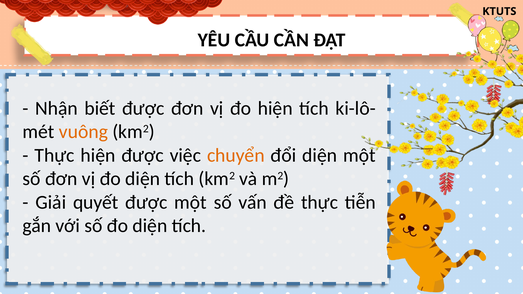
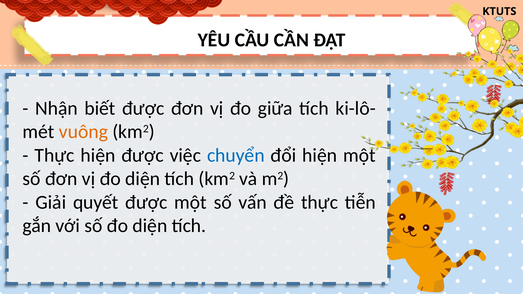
đo hiện: hiện -> giữa (275, 108)
chuyển colour: orange -> blue (236, 155)
đổi diện: diện -> hiện (320, 155)
